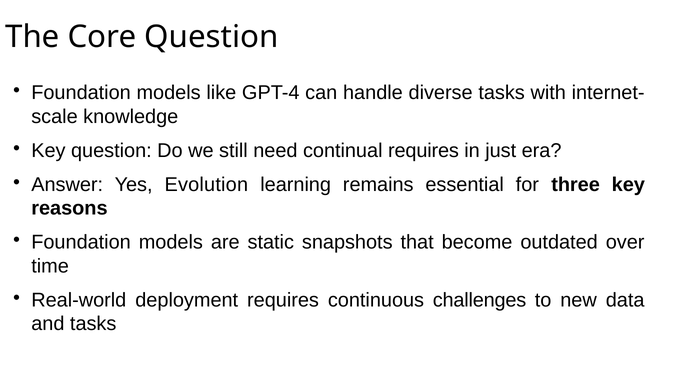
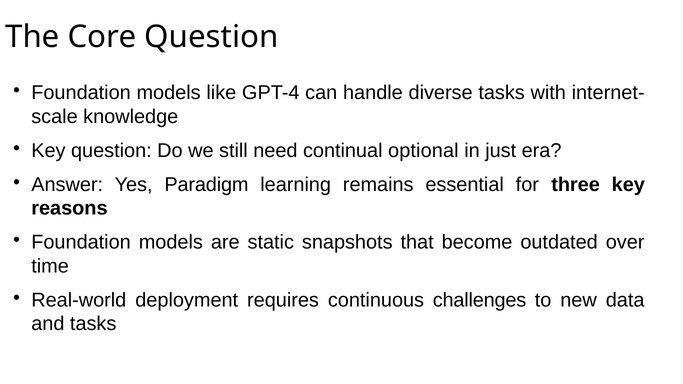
continual requires: requires -> optional (423, 151)
Evolution: Evolution -> Paradigm (207, 185)
